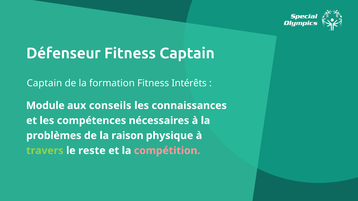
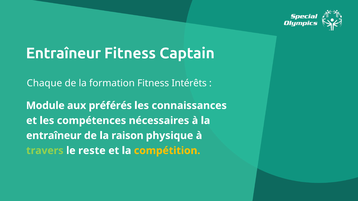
Défenseur: Défenseur -> Entraîneur (63, 53)
Captain: Captain -> Chaque (44, 83)
conseils: conseils -> préférés (110, 106)
problèmes: problèmes -> entraîneur (54, 136)
compétition colour: pink -> yellow (167, 151)
